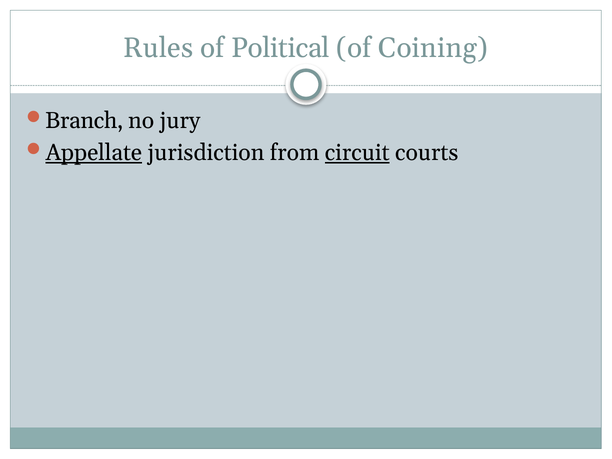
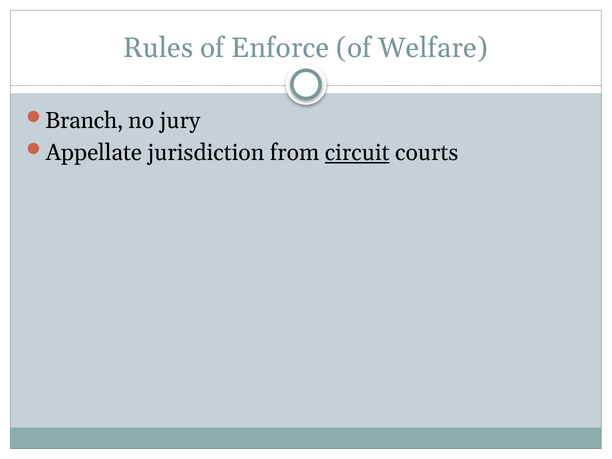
Political: Political -> Enforce (280, 48)
Coining: Coining -> Welfare (433, 48)
Appellate underline: present -> none (94, 153)
